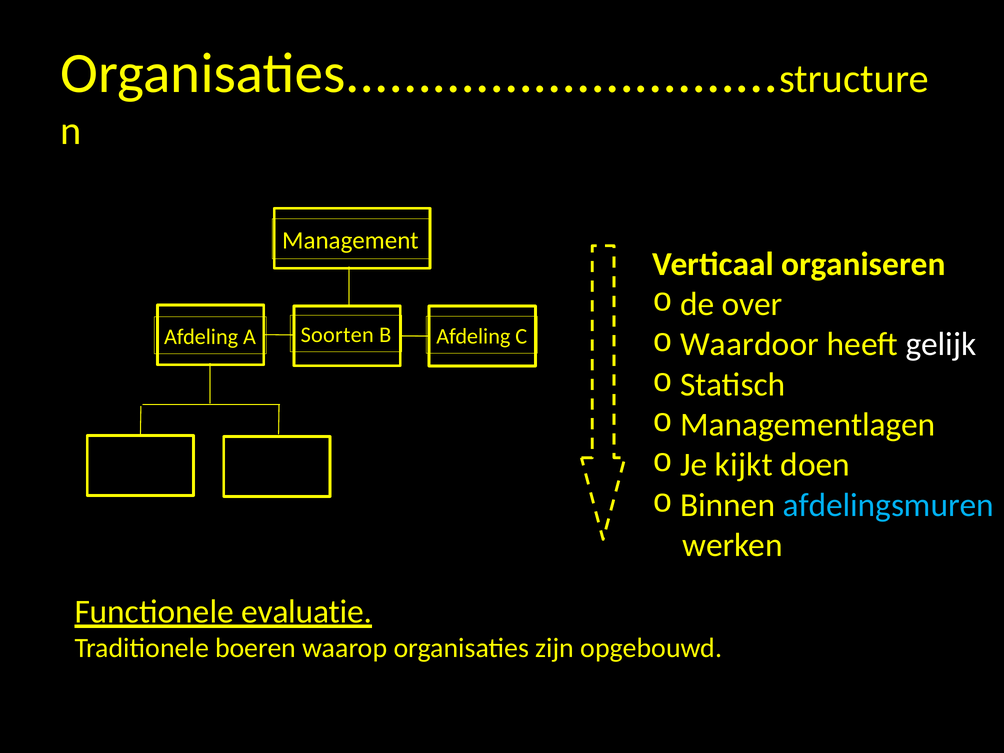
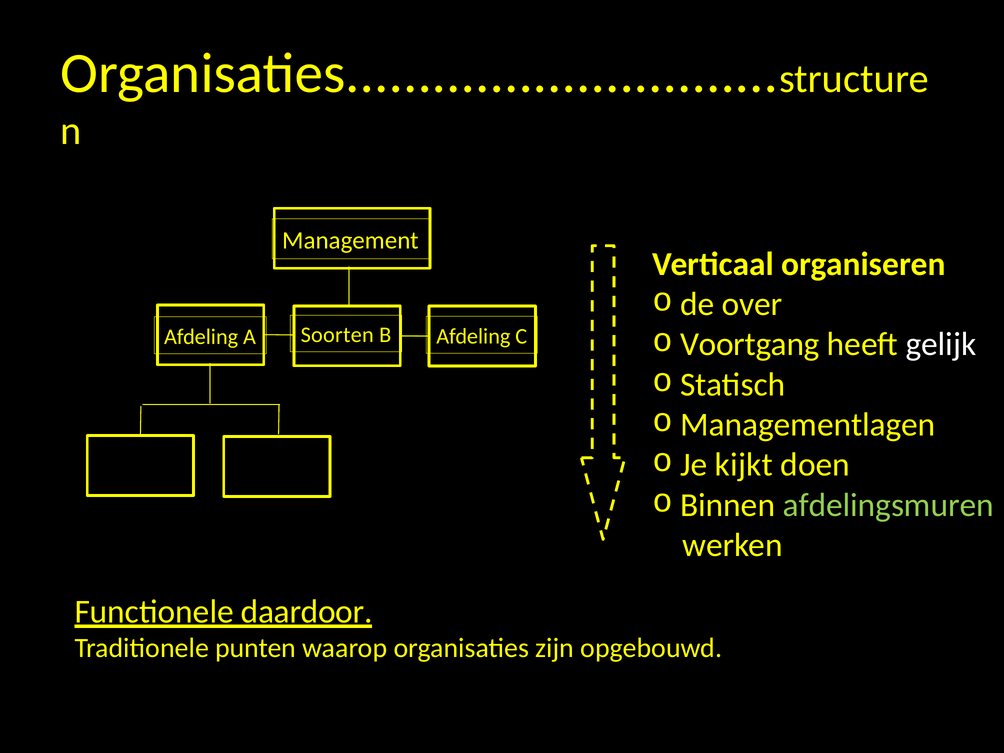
Waardoor: Waardoor -> Voortgang (750, 344)
afdelingsmuren colour: light blue -> light green (888, 505)
evaluatie: evaluatie -> daardoor (307, 612)
boeren: boeren -> punten (256, 648)
